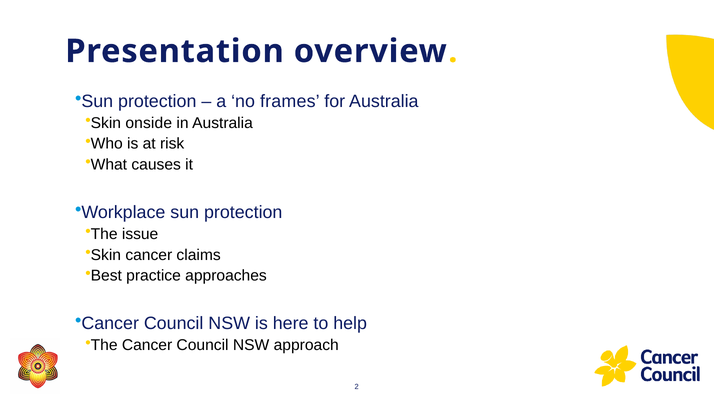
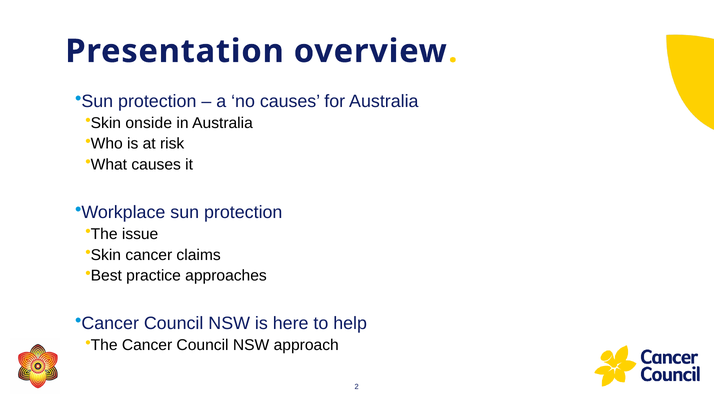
no frames: frames -> causes (290, 101)
